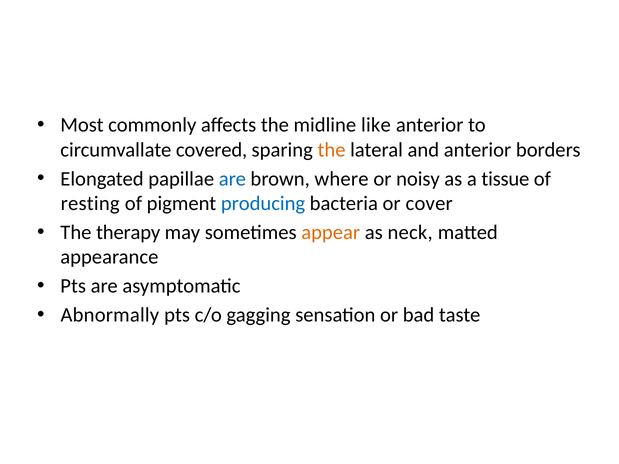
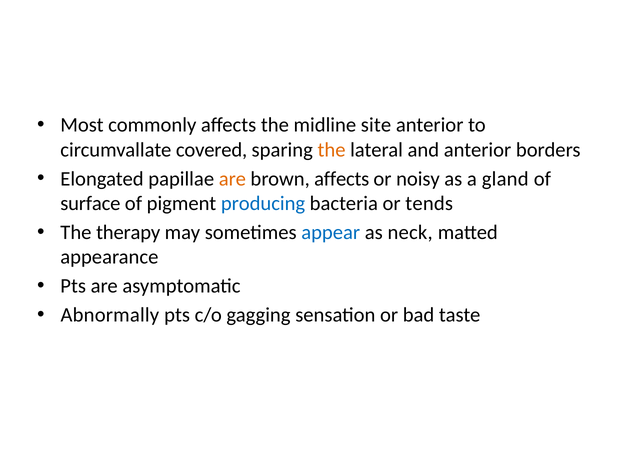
like: like -> site (376, 125)
are colour: blue -> orange (232, 179)
brown where: where -> affects (342, 179)
tissue: tissue -> gland (505, 179)
resting: resting -> surface (90, 204)
cover: cover -> tends (429, 204)
appear colour: orange -> blue (331, 233)
